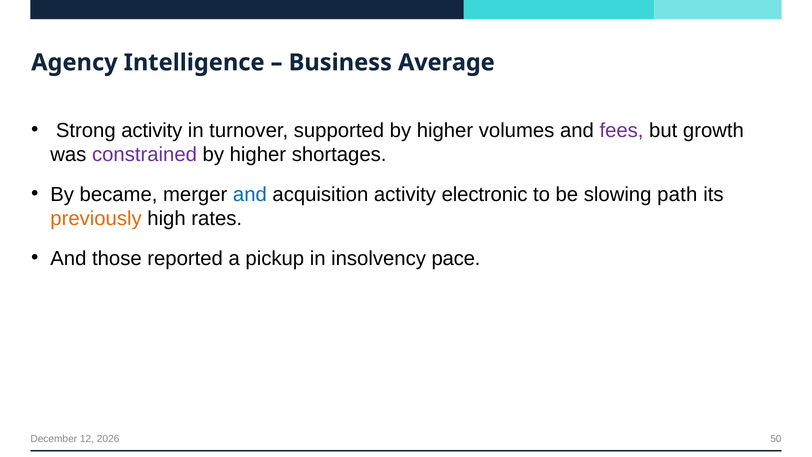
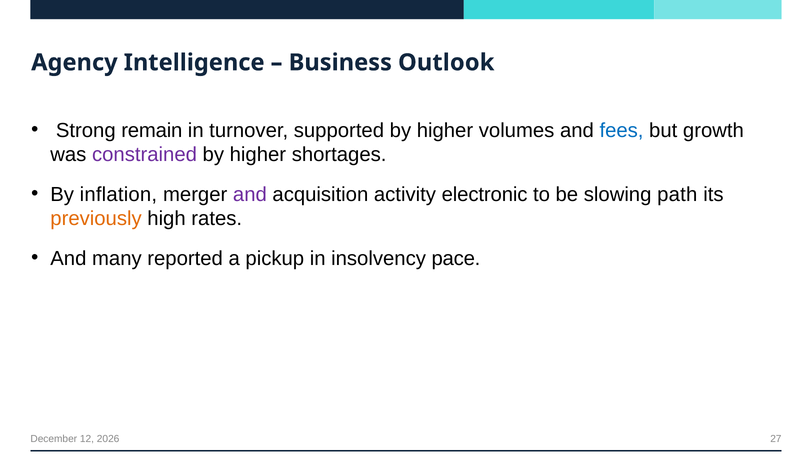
Average: Average -> Outlook (446, 62)
Strong activity: activity -> remain (152, 130)
fees colour: purple -> blue (621, 130)
became: became -> inflation (118, 194)
and colour: blue -> purple (250, 194)
those: those -> many (117, 258)
50: 50 -> 27 (776, 438)
